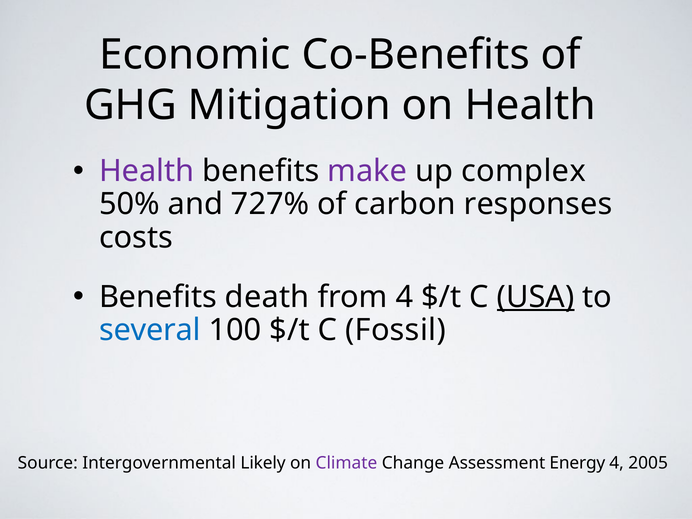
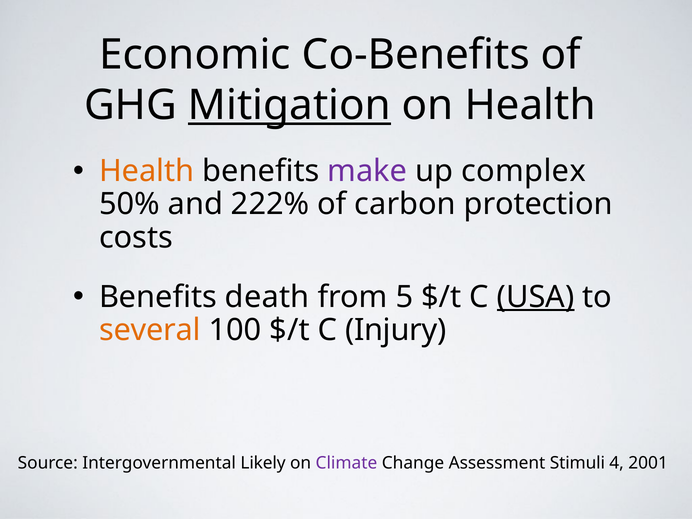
Mitigation underline: none -> present (289, 106)
Health colour: purple -> orange (147, 171)
727%: 727% -> 222% (270, 204)
responses: responses -> protection (538, 204)
from 4: 4 -> 5 (404, 297)
several colour: blue -> orange (150, 330)
Fossil: Fossil -> Injury (396, 330)
Energy: Energy -> Stimuli (577, 463)
2005: 2005 -> 2001 (648, 463)
